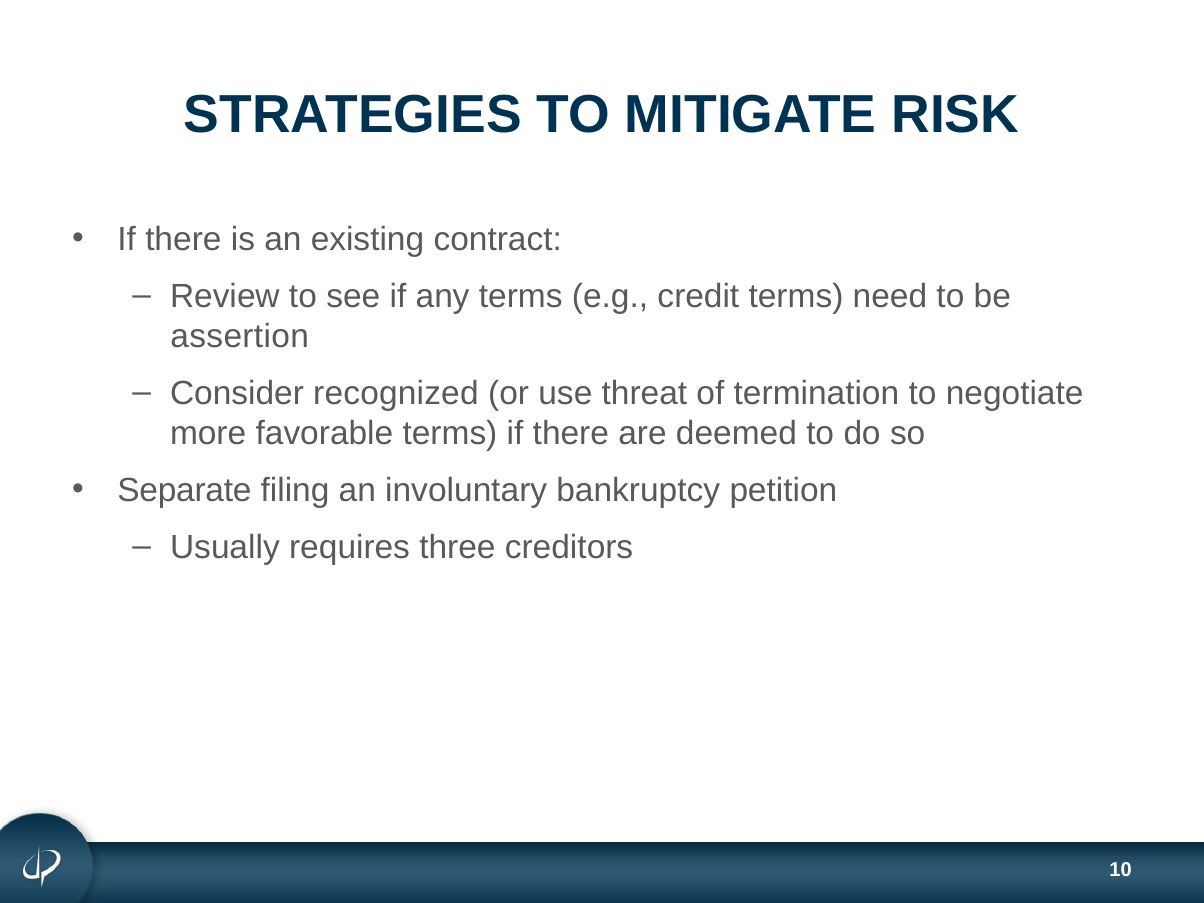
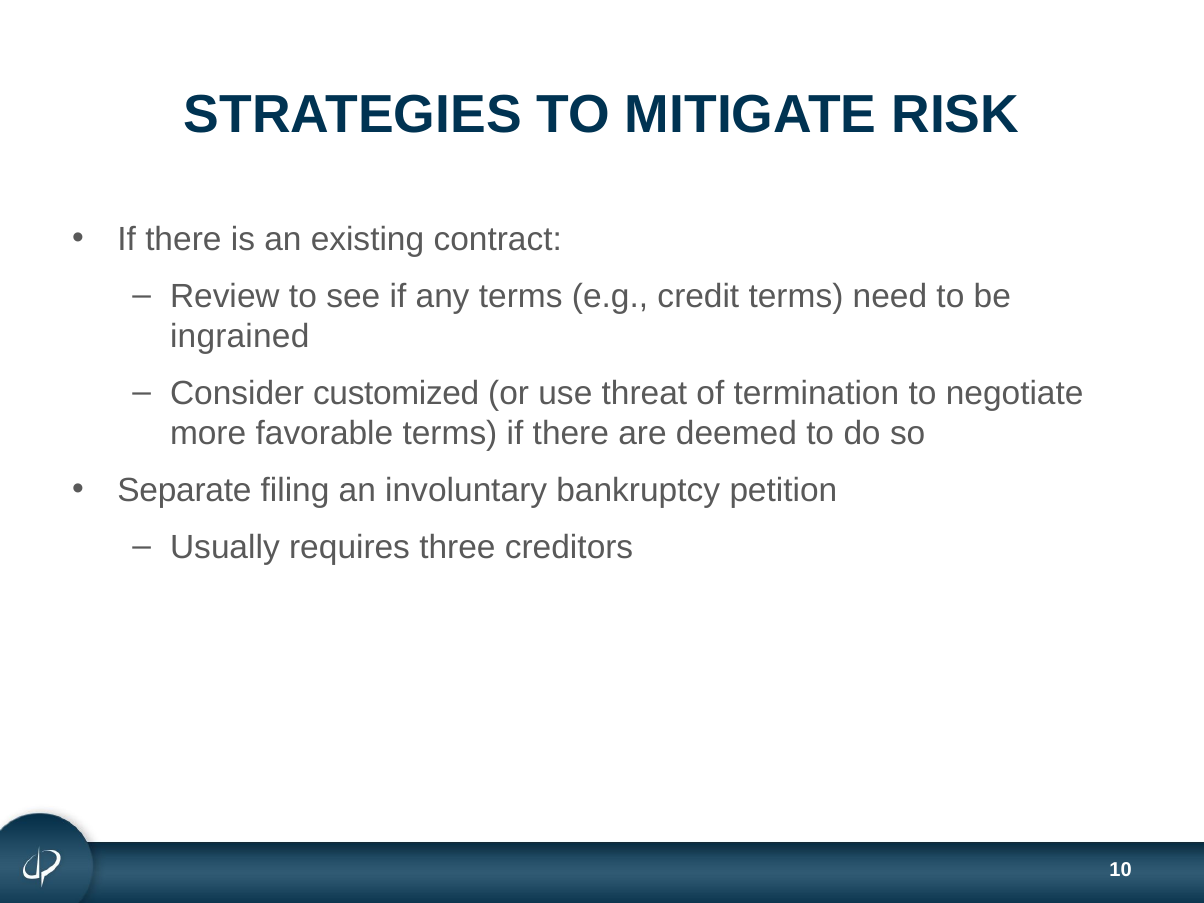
assertion: assertion -> ingrained (240, 336)
recognized: recognized -> customized (396, 393)
